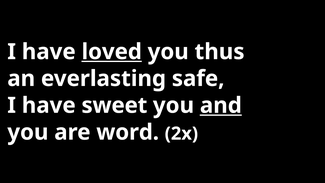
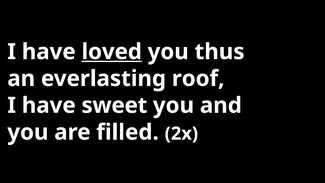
safe: safe -> roof (198, 79)
and underline: present -> none (221, 105)
word: word -> filled (128, 132)
